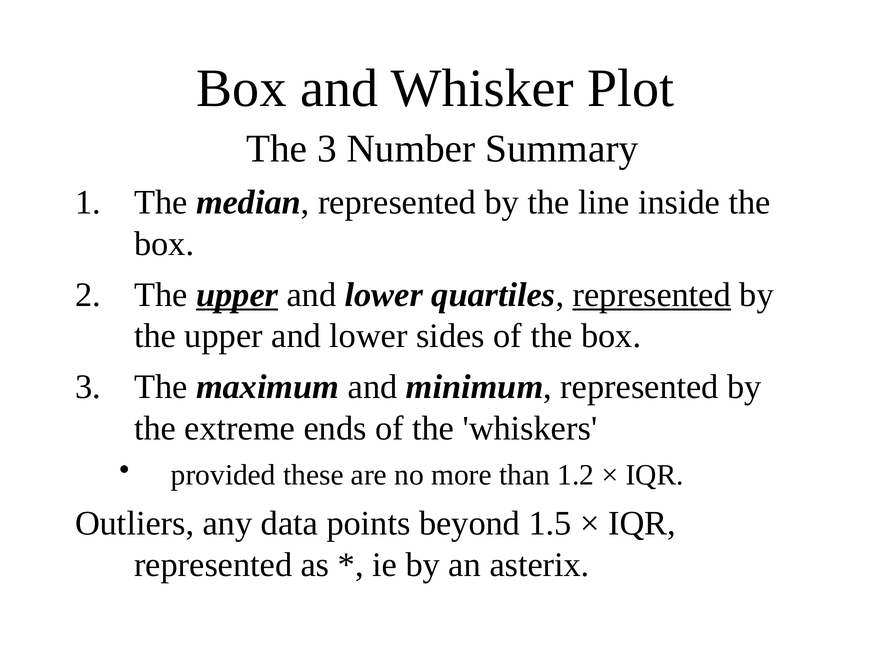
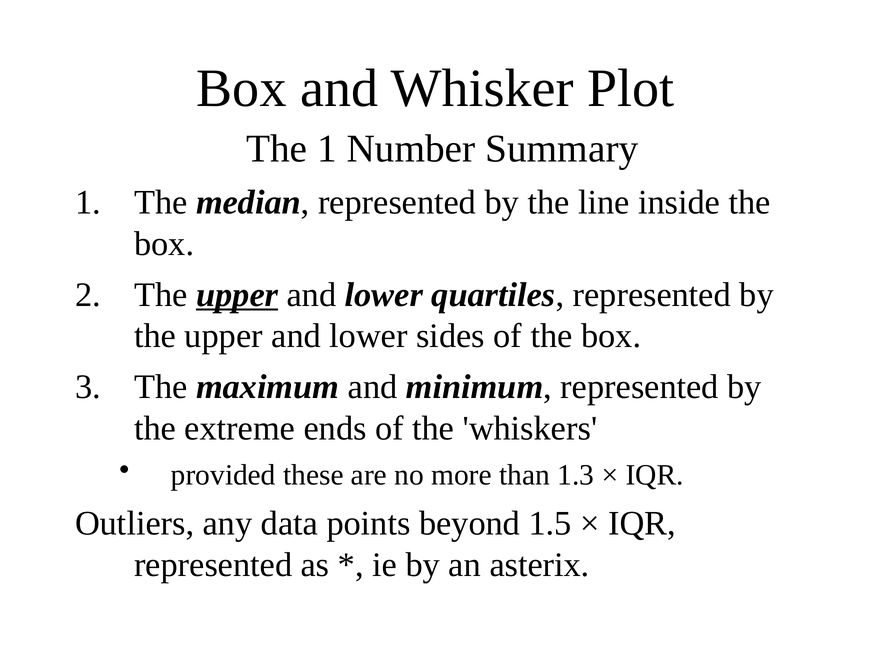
The 3: 3 -> 1 (327, 149)
represented underline: present -> none (652, 295)
1.2: 1.2 -> 1.3 (576, 476)
